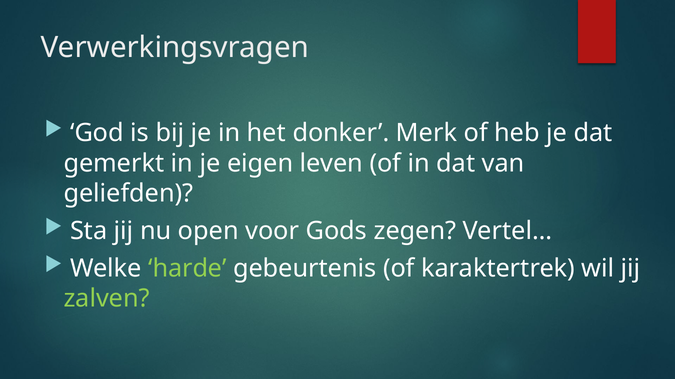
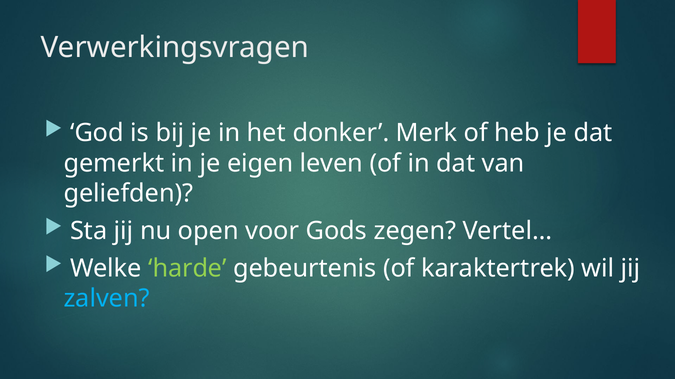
zalven colour: light green -> light blue (107, 299)
